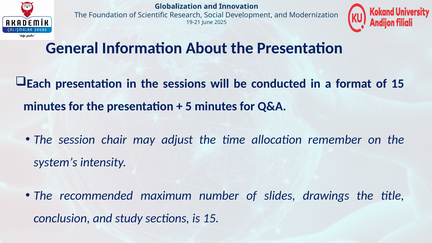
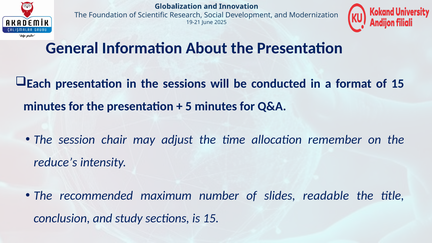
system’s: system’s -> reduce’s (55, 162)
drawings: drawings -> readable (326, 196)
